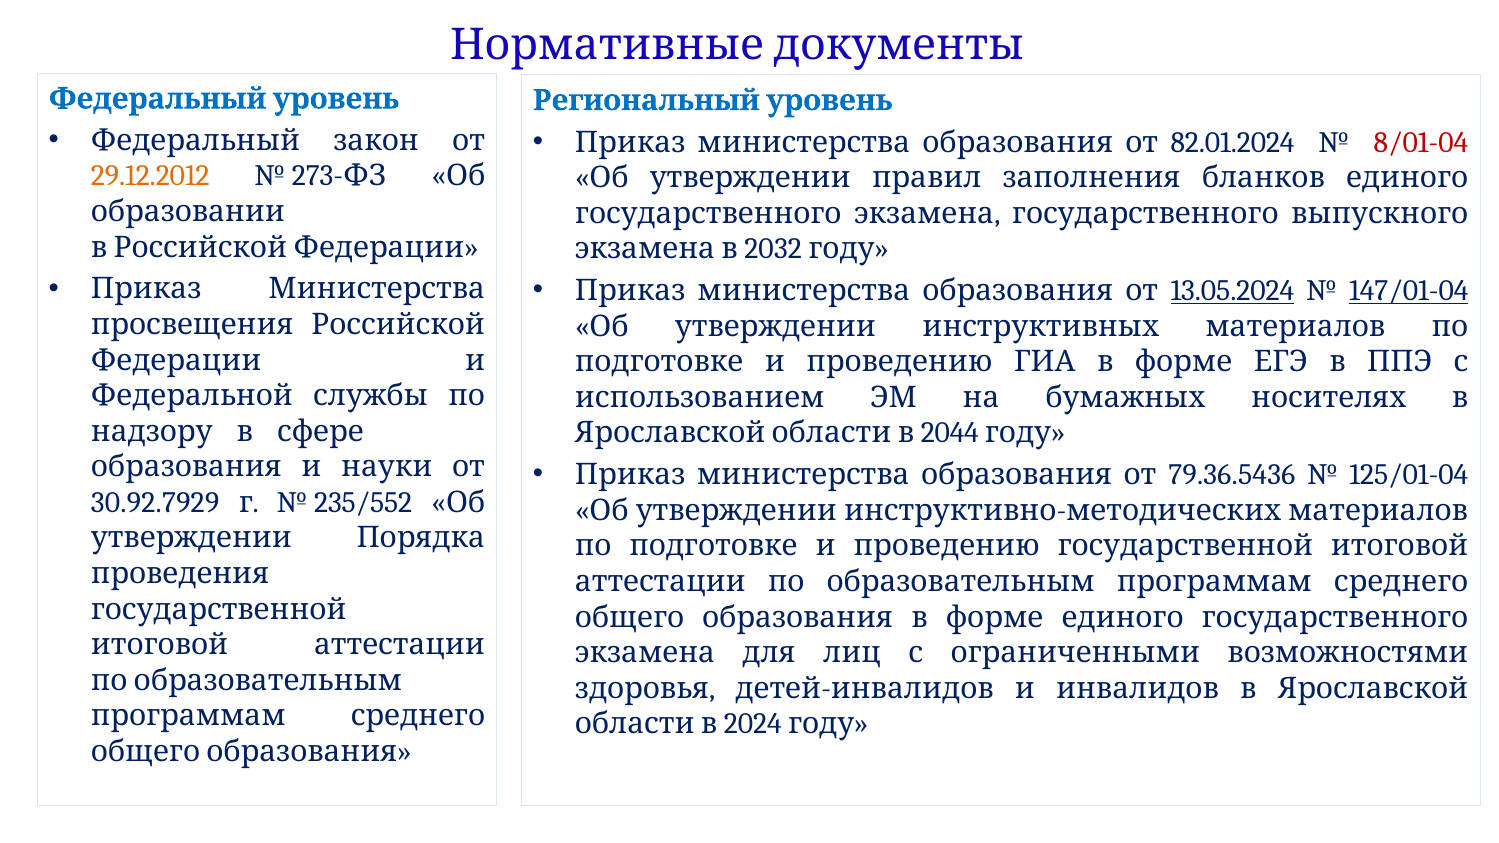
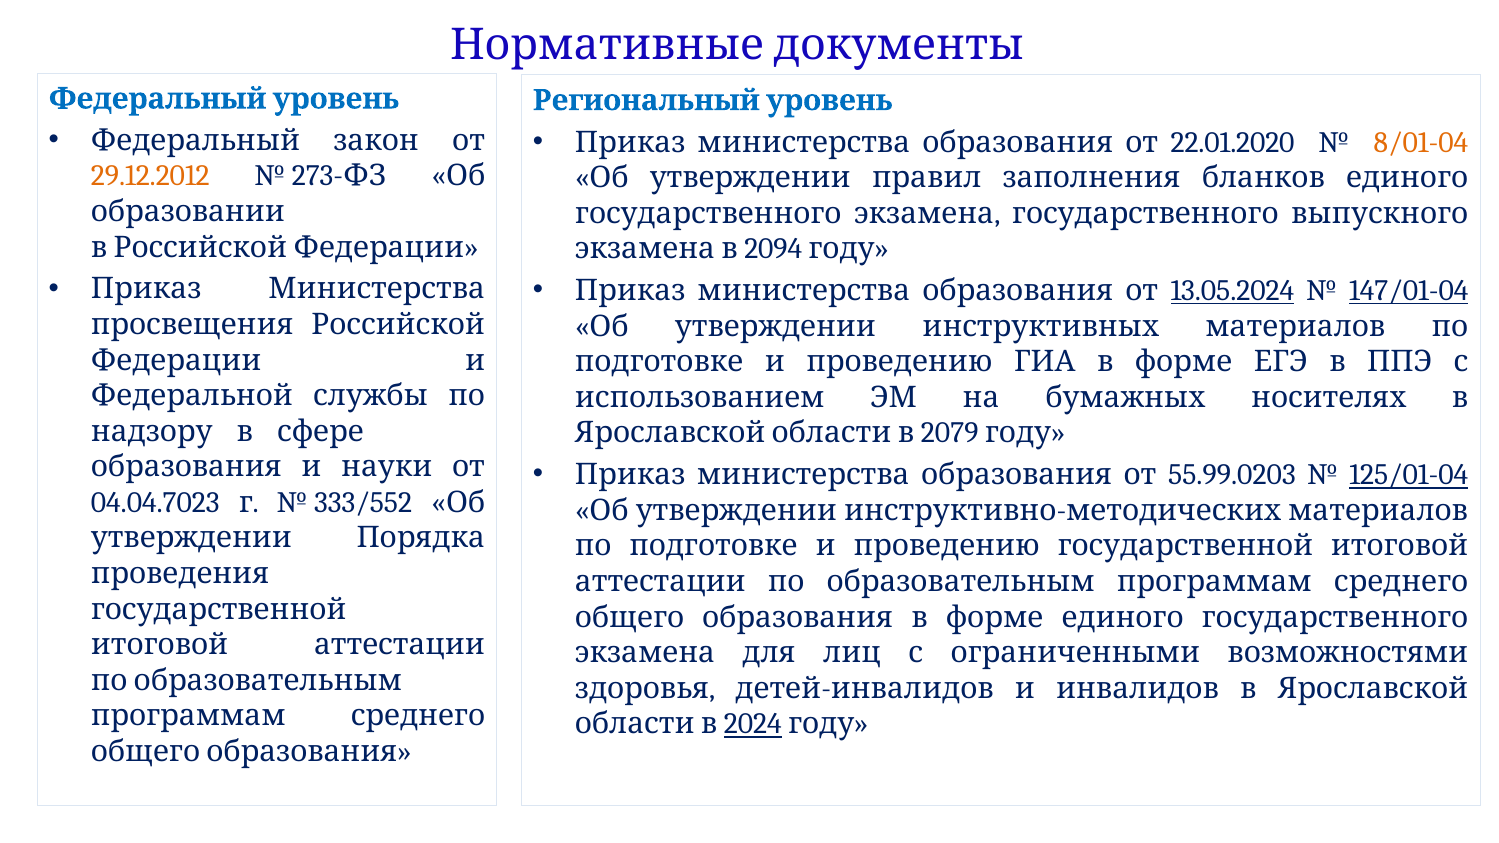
82.01.2024: 82.01.2024 -> 22.01.2020 (1233, 142)
8/01-04 colour: red -> orange (1421, 142)
2032: 2032 -> 2094 (773, 249)
2044: 2044 -> 2079 (950, 433)
79.36.5436: 79.36.5436 -> 55.99.0203 (1232, 475)
125/01-04 underline: none -> present (1409, 475)
30.92.7929: 30.92.7929 -> 04.04.7023 (155, 503)
235/552: 235/552 -> 333/552 (363, 503)
2024 underline: none -> present (753, 724)
